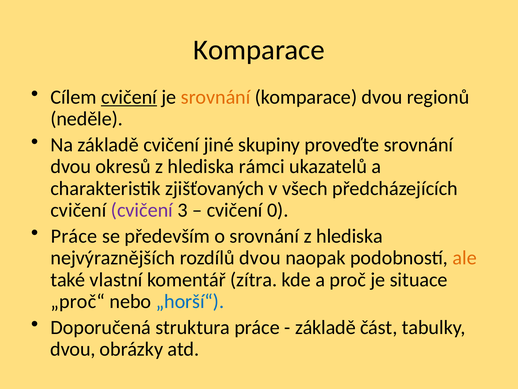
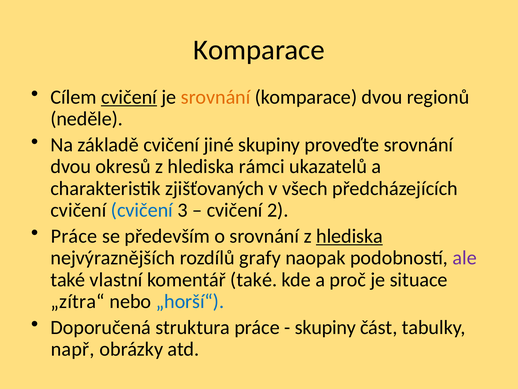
cvičení colour: purple -> blue (142, 210)
0: 0 -> 2 (278, 210)
hlediska underline: none -> present (350, 236)
rozdílů dvou: dvou -> grafy (260, 258)
ale colour: orange -> purple (465, 258)
komentář zítra: zítra -> také (254, 279)
„proč“: „proč“ -> „zítra“ (78, 301)
základě: základě -> skupiny (325, 327)
dvou: dvou -> např (73, 349)
